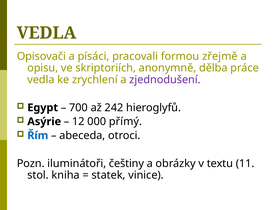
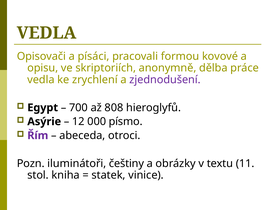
zřejmě: zřejmě -> kovové (220, 56)
242: 242 -> 808 (114, 108)
přímý: přímý -> písmo (126, 122)
Řím colour: blue -> purple (38, 136)
